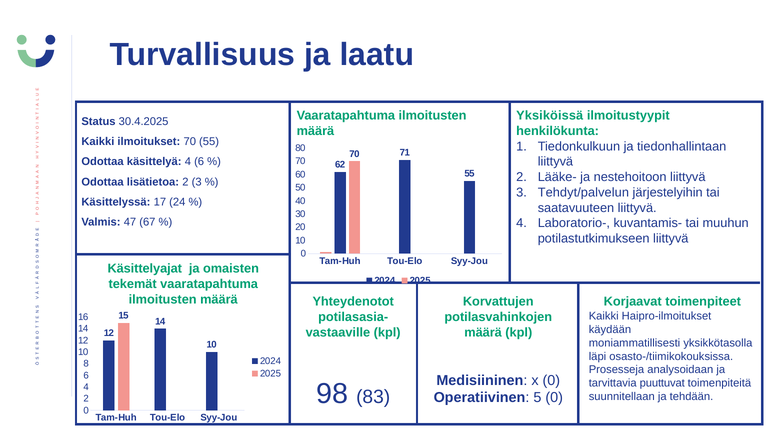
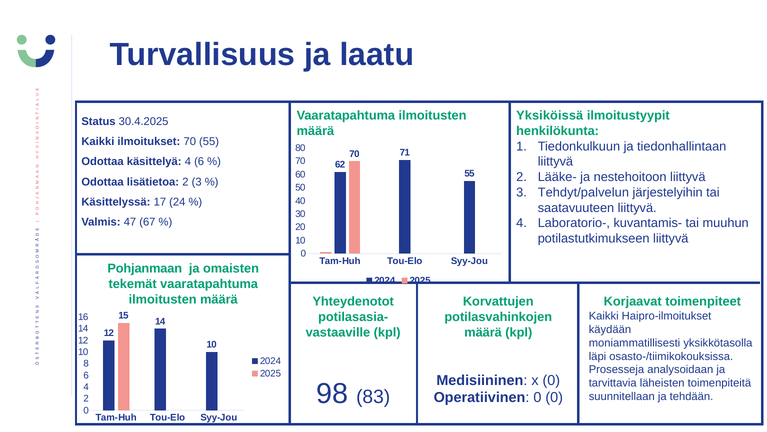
Käsittelyajat: Käsittelyajat -> Pohjanmaan (145, 268)
puuttuvat: puuttuvat -> läheisten (662, 383)
Operatiivinen 5: 5 -> 0 (537, 397)
